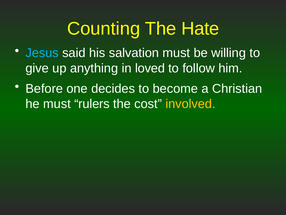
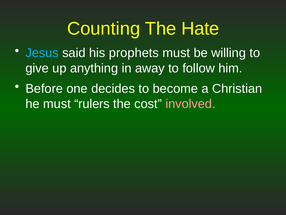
salvation: salvation -> prophets (134, 53)
loved: loved -> away (150, 68)
involved colour: yellow -> pink (190, 104)
